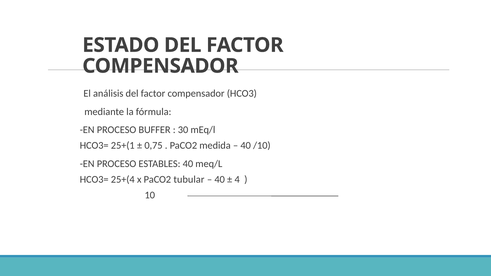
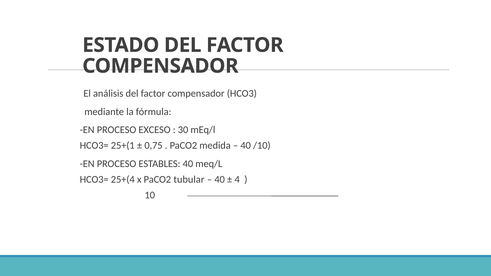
BUFFER: BUFFER -> EXCESO (155, 130)
